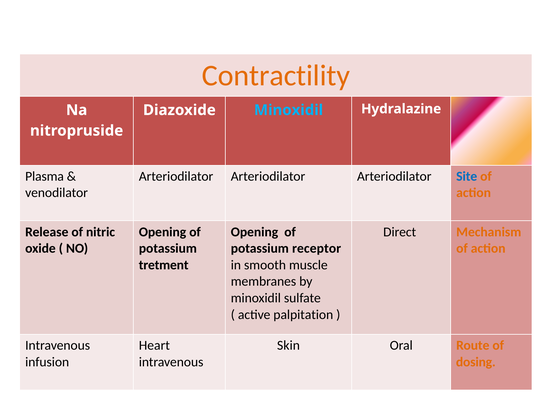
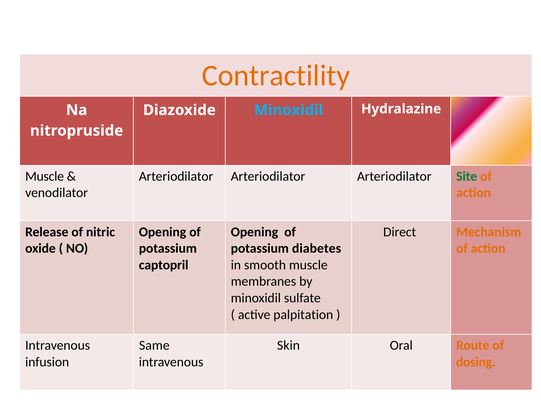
Plasma: Plasma -> Muscle (45, 176)
Site colour: blue -> green (467, 176)
receptor: receptor -> diabetes (317, 248)
tretment: tretment -> captopril (164, 265)
Heart: Heart -> Same (154, 345)
